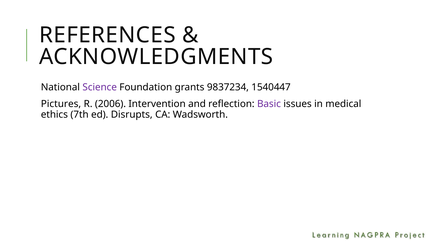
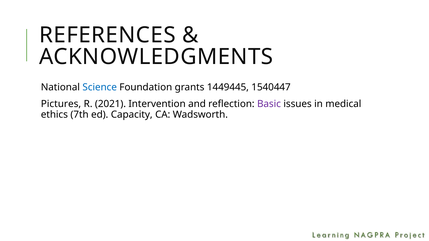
Science colour: purple -> blue (100, 87)
9837234: 9837234 -> 1449445 (228, 87)
2006: 2006 -> 2021 (110, 104)
Disrupts: Disrupts -> Capacity (132, 115)
